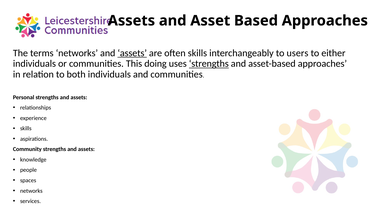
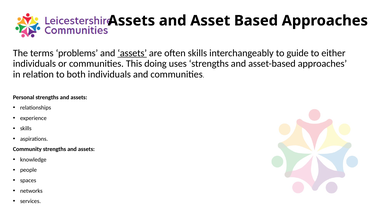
terms networks: networks -> problems (77, 53)
users: users -> guide (298, 53)
strengths underline: present -> none (209, 64)
